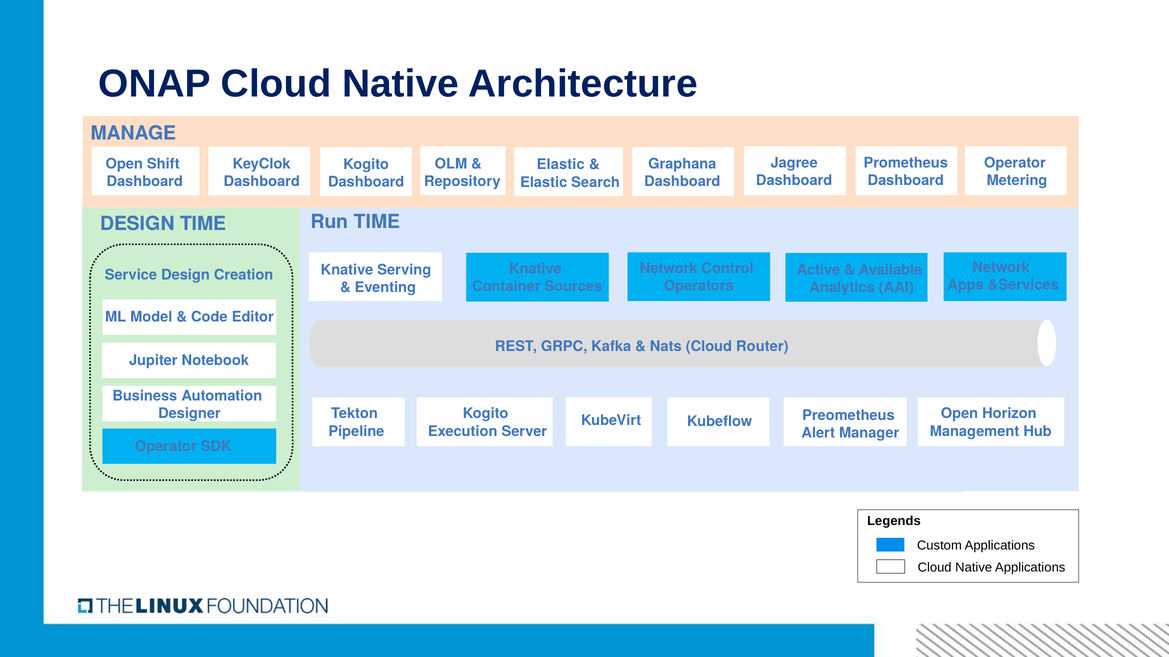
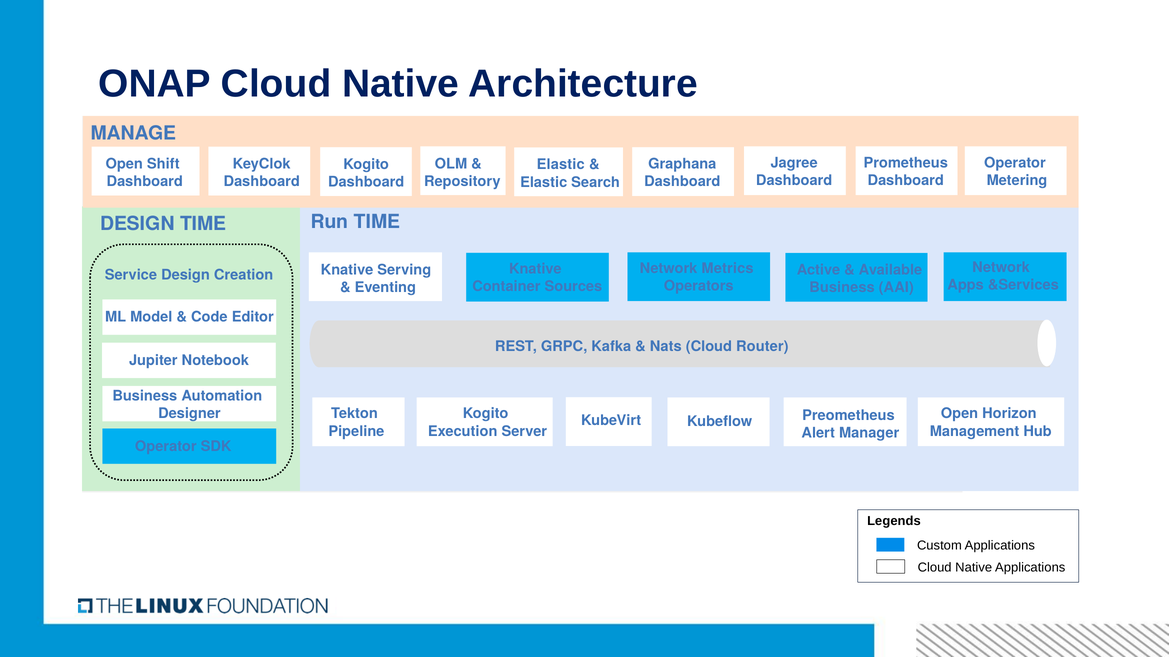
Control: Control -> Metrics (728, 269)
Analytics: Analytics -> Business (842, 288)
